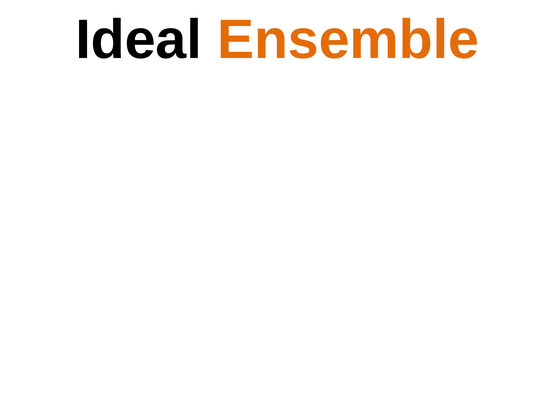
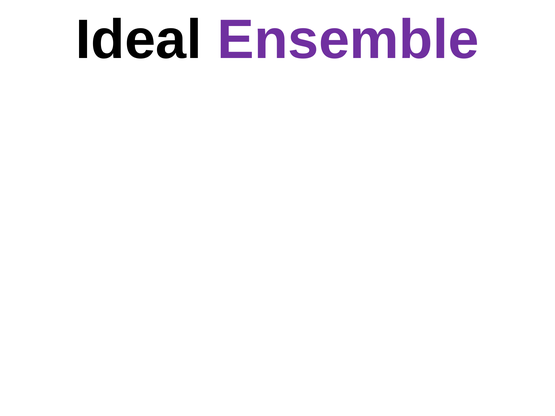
Ensemble colour: orange -> purple (348, 40)
